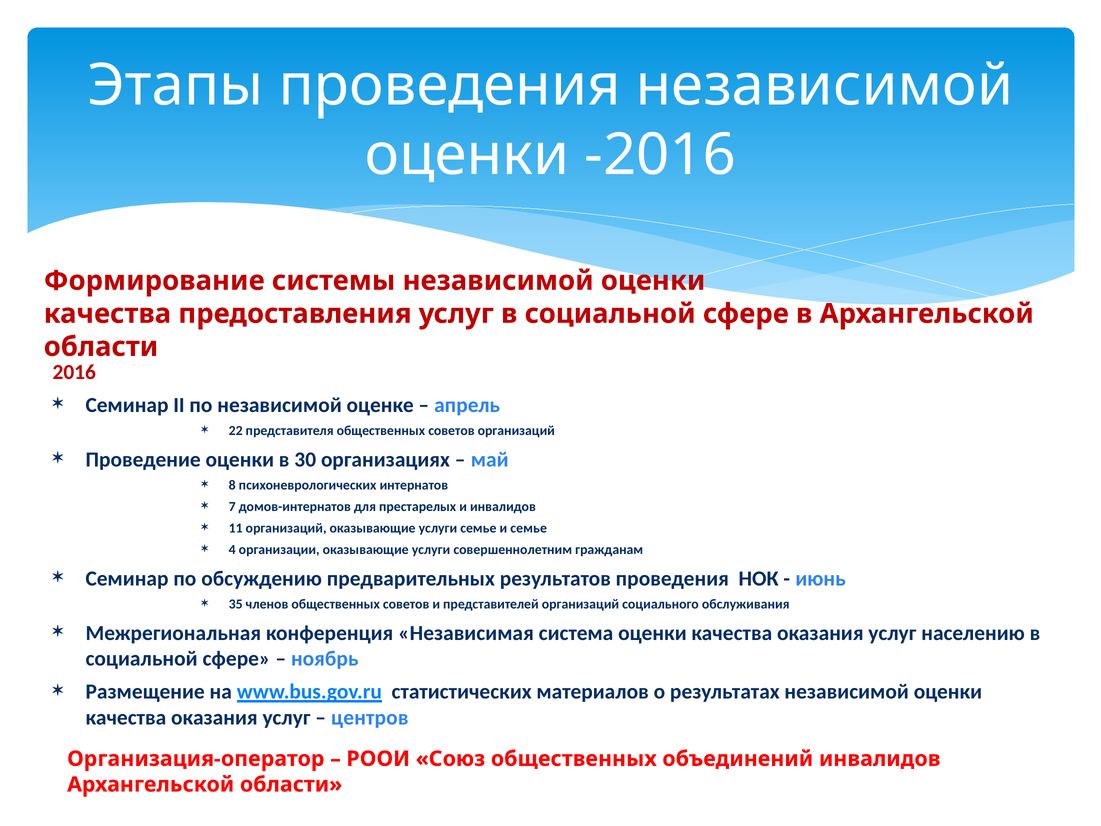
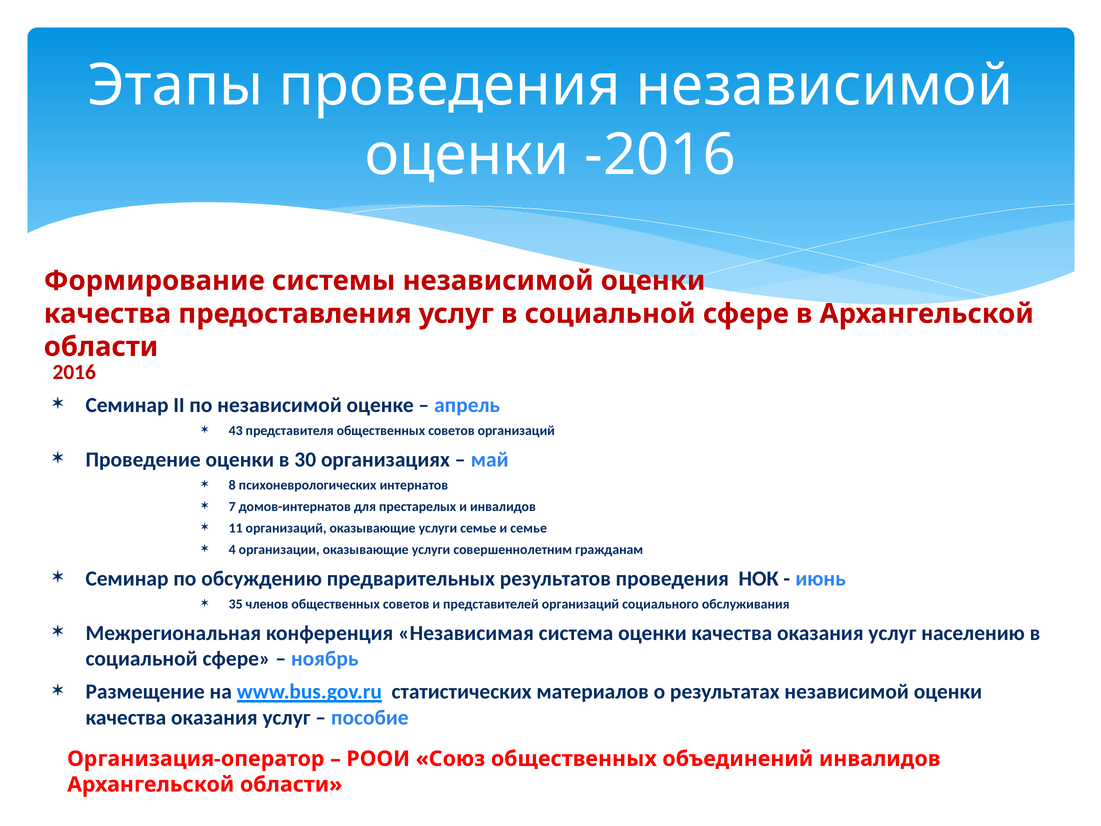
22: 22 -> 43 (236, 431)
центров: центров -> пособие (370, 718)
